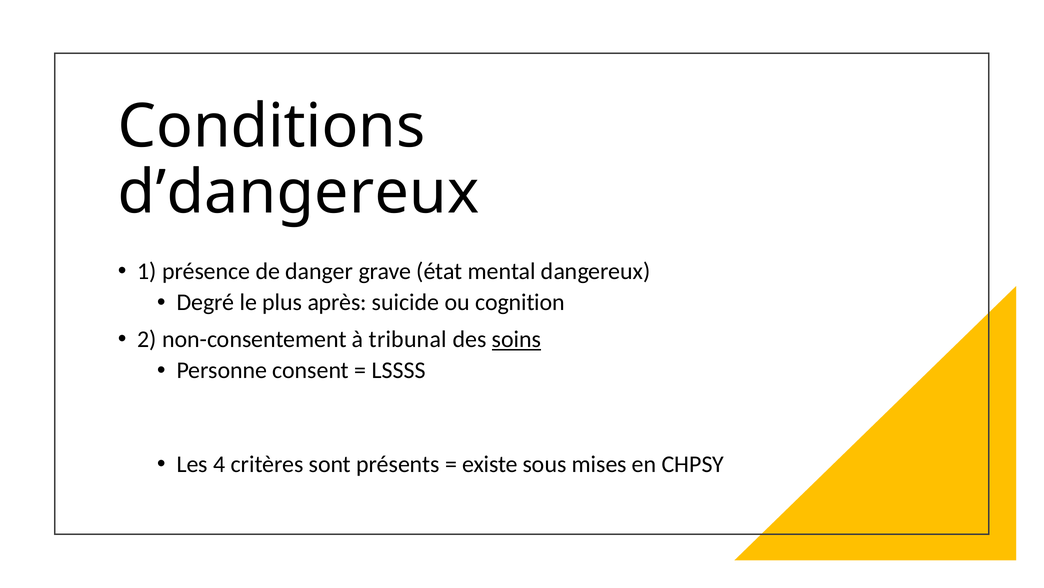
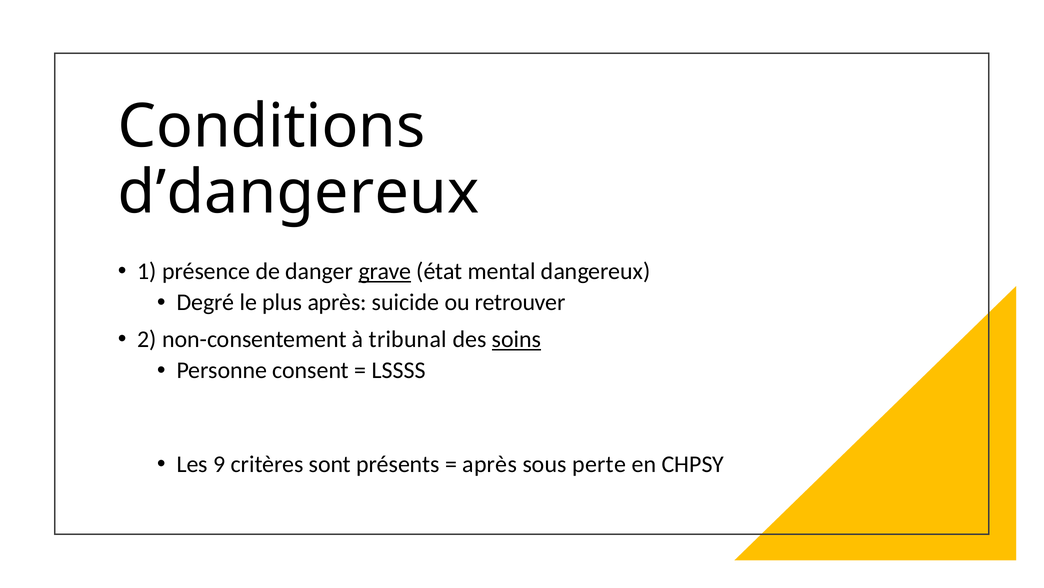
grave underline: none -> present (385, 271)
cognition: cognition -> retrouver (520, 302)
4: 4 -> 9 (219, 464)
existe: existe -> après (490, 464)
mises: mises -> perte (599, 464)
